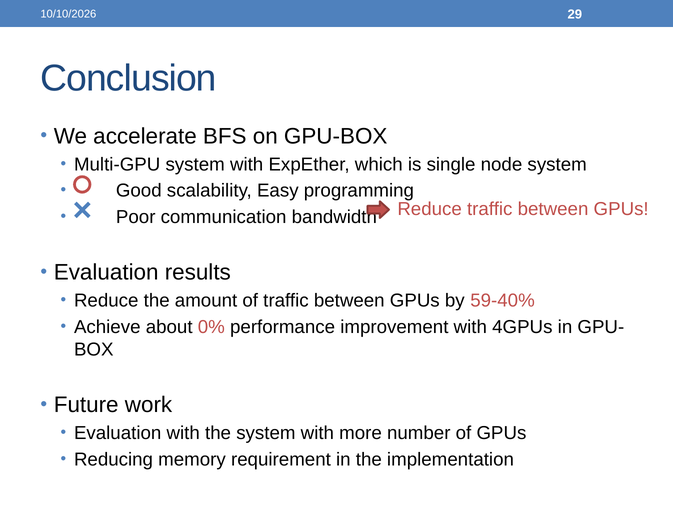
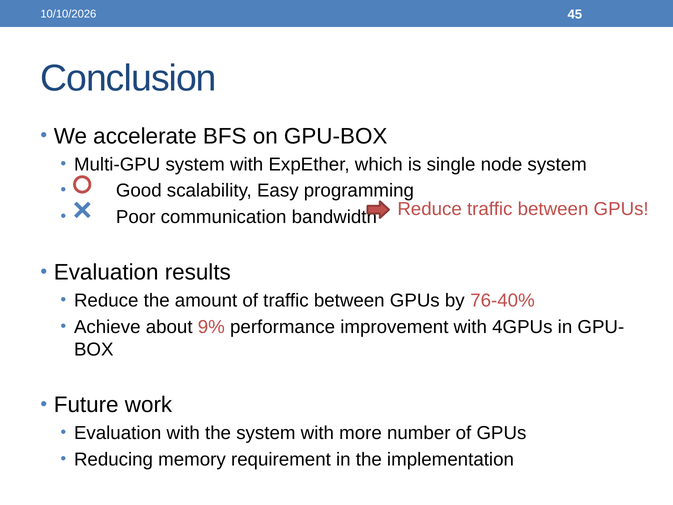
29: 29 -> 45 (575, 14)
59-40%: 59-40% -> 76-40% (503, 301)
0%: 0% -> 9% (211, 327)
